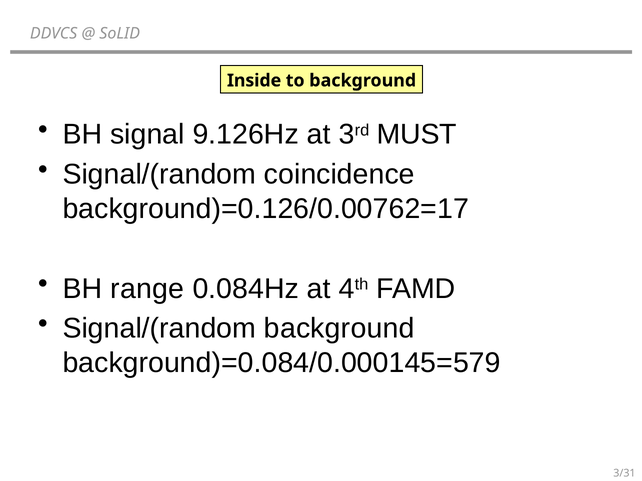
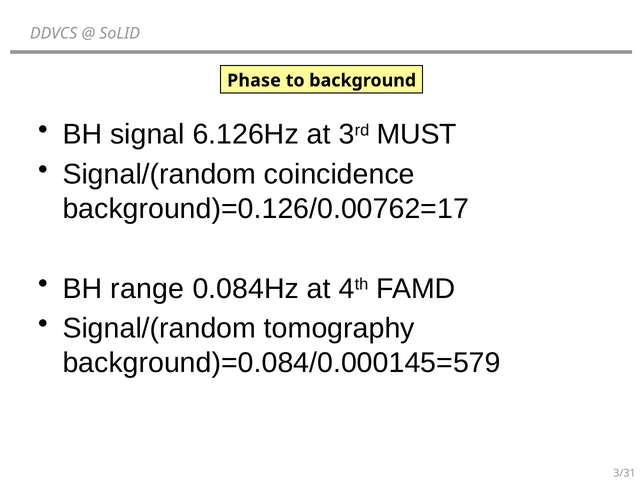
Inside: Inside -> Phase (254, 81)
9.126Hz: 9.126Hz -> 6.126Hz (246, 135)
Signal/(random background: background -> tomography (339, 329)
